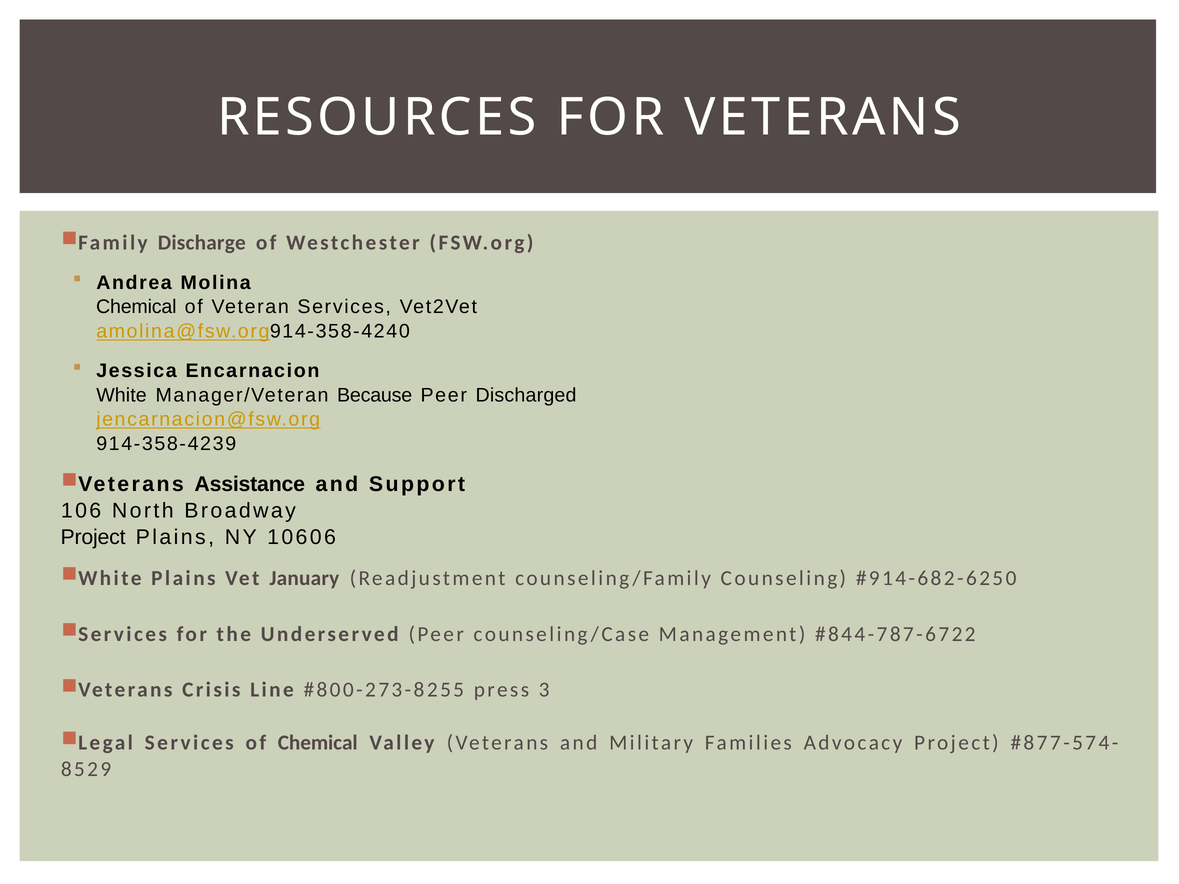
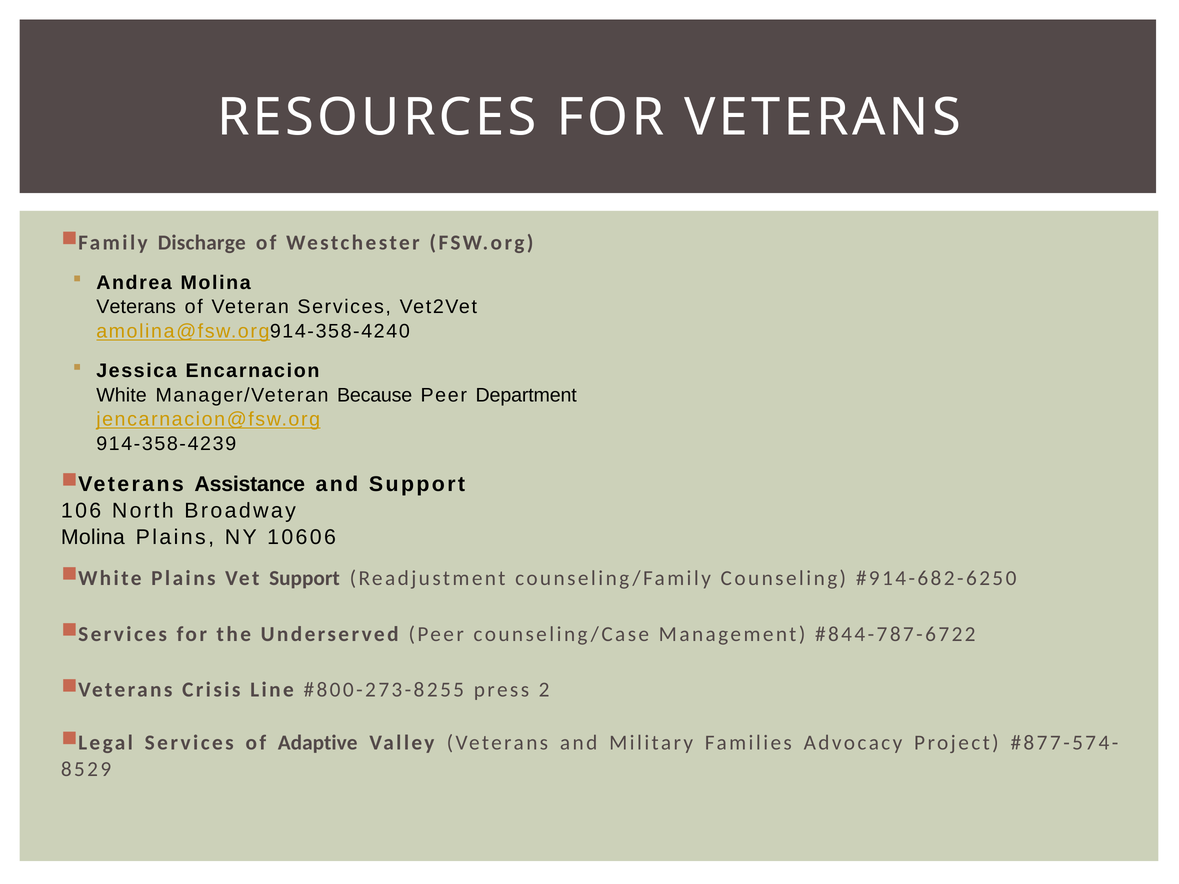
Chemical: Chemical -> Veterans (136, 307)
Discharged: Discharged -> Department (526, 395)
Project: Project -> Molina (93, 537)
Vet January: January -> Support (304, 578)
3: 3 -> 2 (544, 690)
of Chemical: Chemical -> Adaptive (318, 743)
